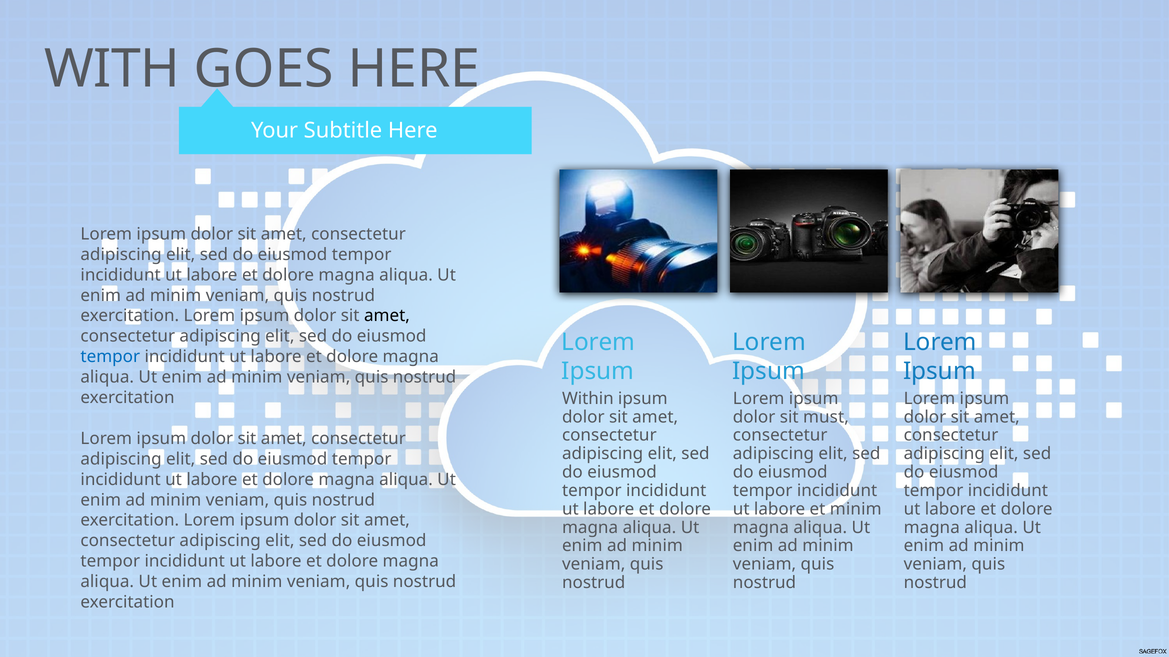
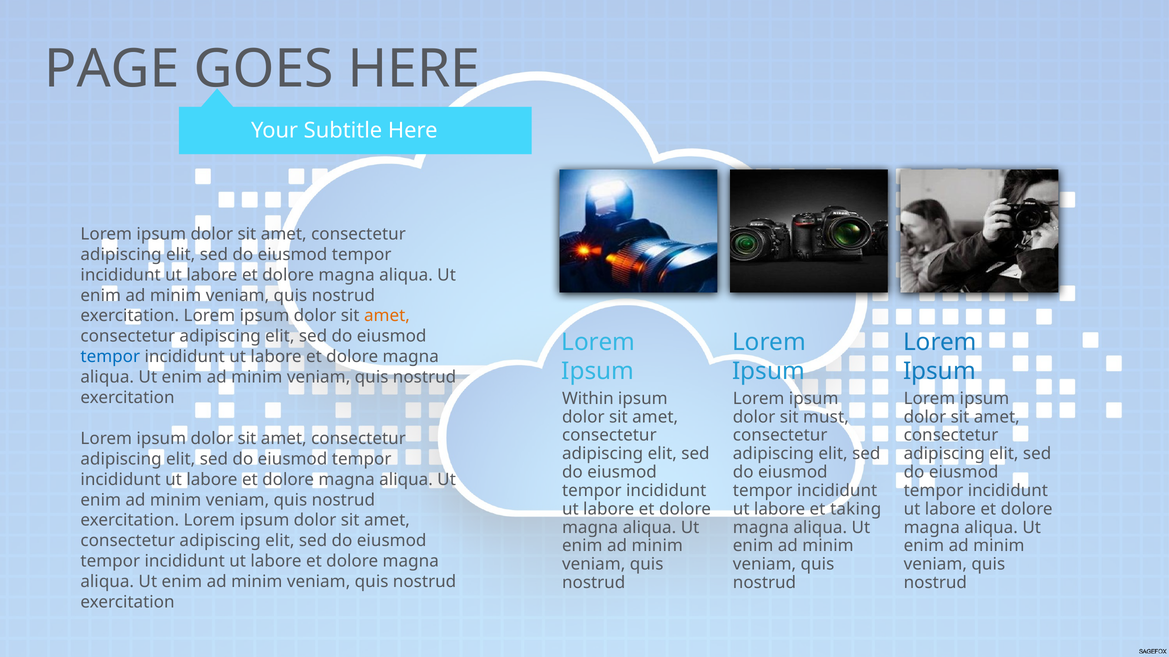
WITH: WITH -> PAGE (112, 69)
amet colour: black -> orange (387, 316)
et minim: minim -> taking (856, 509)
